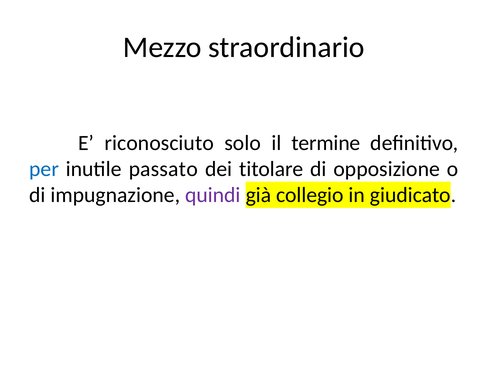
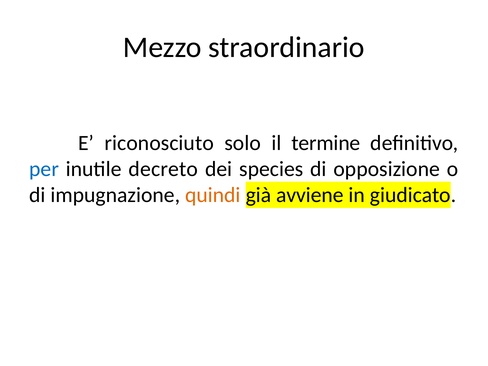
passato: passato -> decreto (163, 169)
titolare: titolare -> species (271, 169)
quindi colour: purple -> orange (213, 195)
collegio: collegio -> avviene (310, 195)
